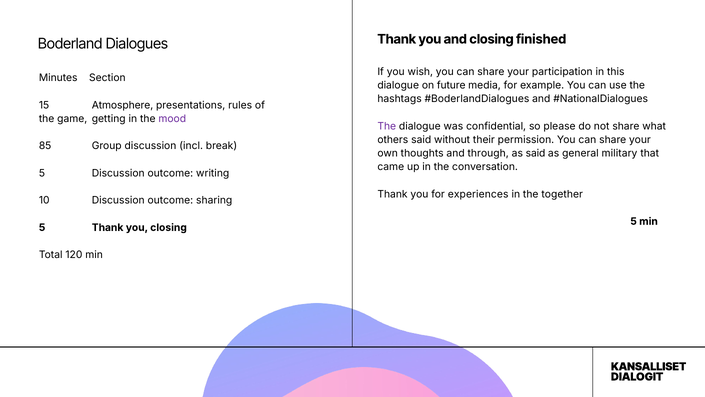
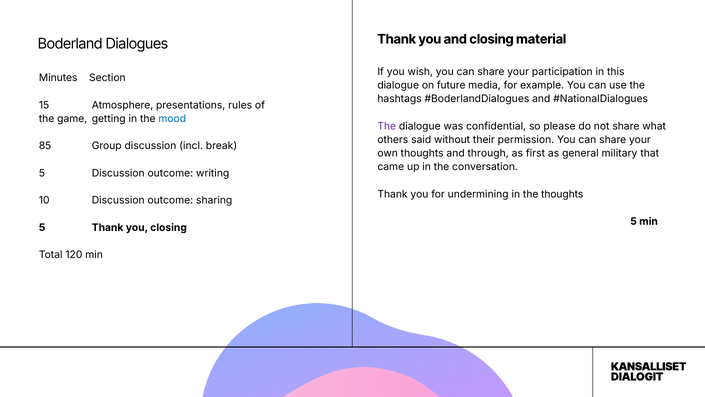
finished: finished -> material (541, 39)
mood colour: purple -> blue (172, 119)
as said: said -> first (535, 153)
experiences: experiences -> undermining (478, 194)
the together: together -> thoughts (562, 194)
